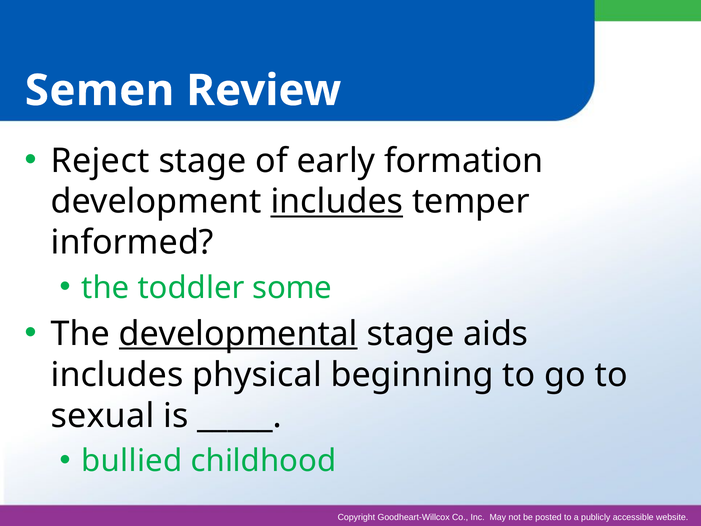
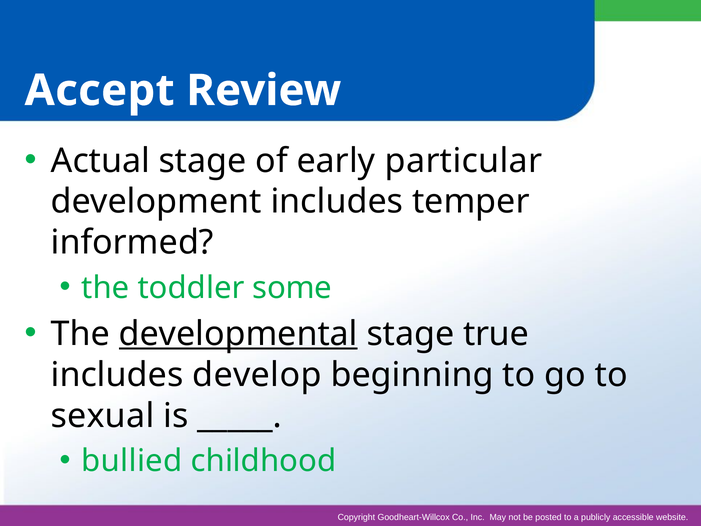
Semen: Semen -> Accept (100, 91)
Reject: Reject -> Actual (100, 161)
formation: formation -> particular (464, 161)
includes underline: present -> none (337, 202)
aids: aids -> true (496, 334)
physical: physical -> develop (257, 375)
